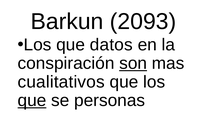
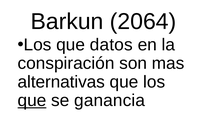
2093: 2093 -> 2064 (143, 22)
son underline: present -> none (133, 64)
cualitativos: cualitativos -> alternativas (61, 82)
personas: personas -> ganancia (110, 101)
